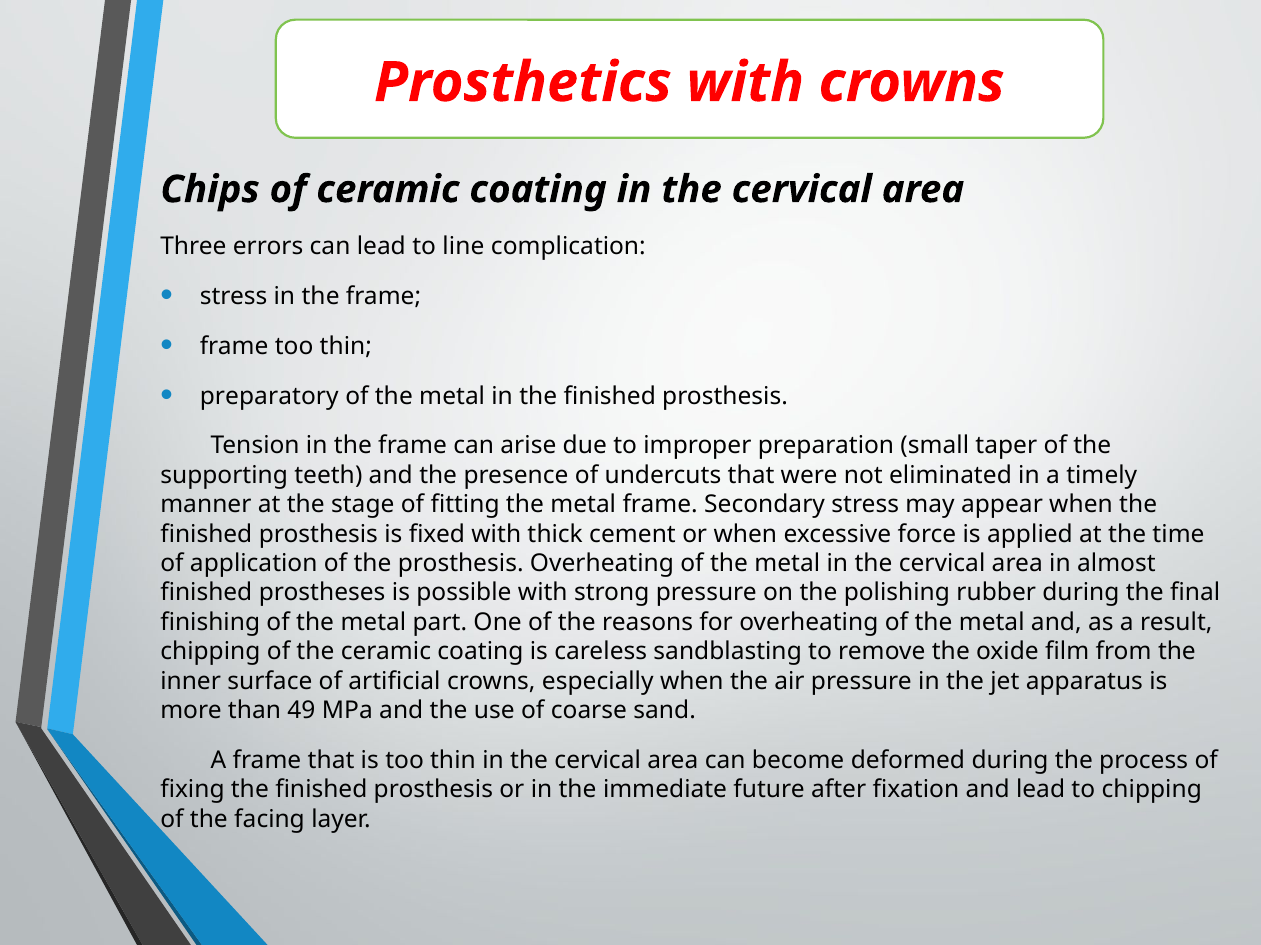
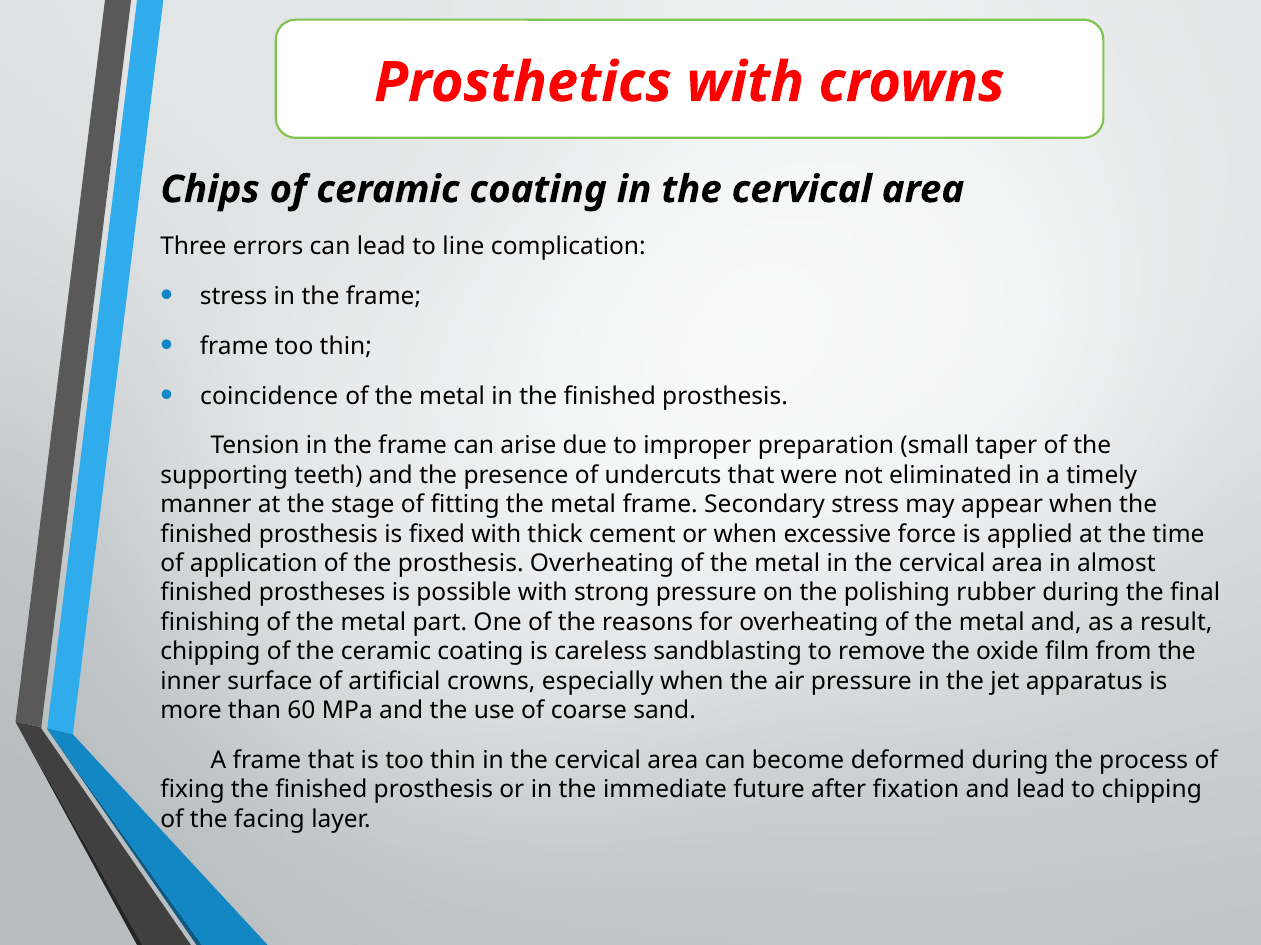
preparatory: preparatory -> coincidence (269, 396)
49: 49 -> 60 (301, 711)
